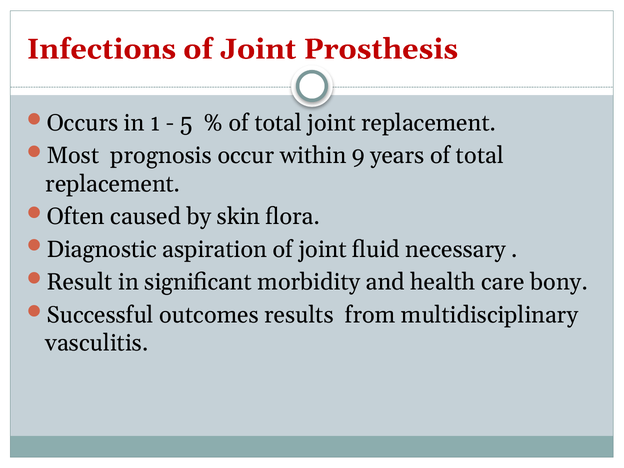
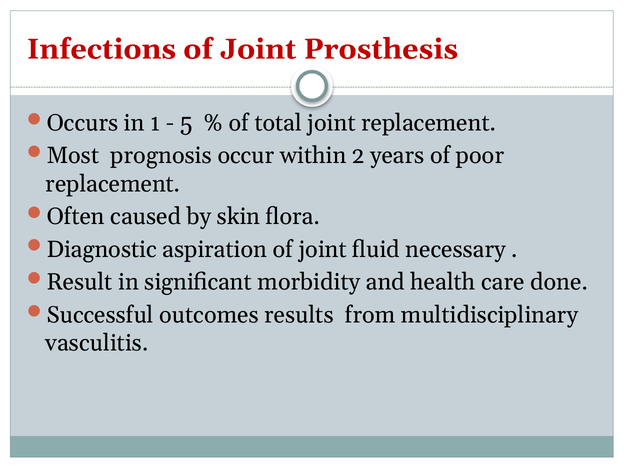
9: 9 -> 2 (358, 156)
years of total: total -> poor (480, 156)
bony: bony -> done (559, 282)
